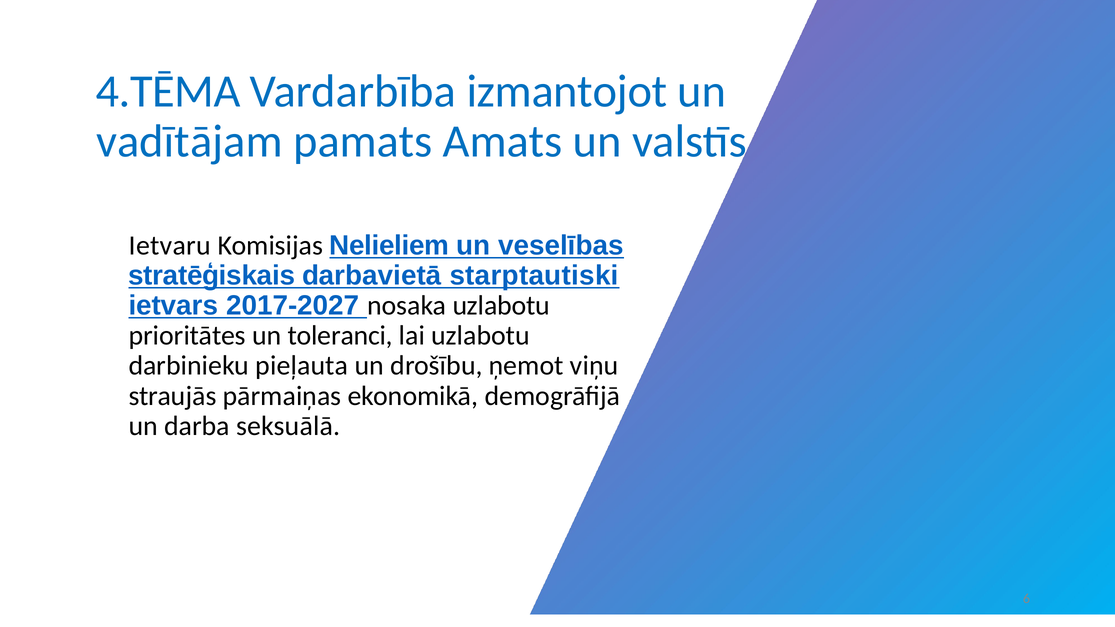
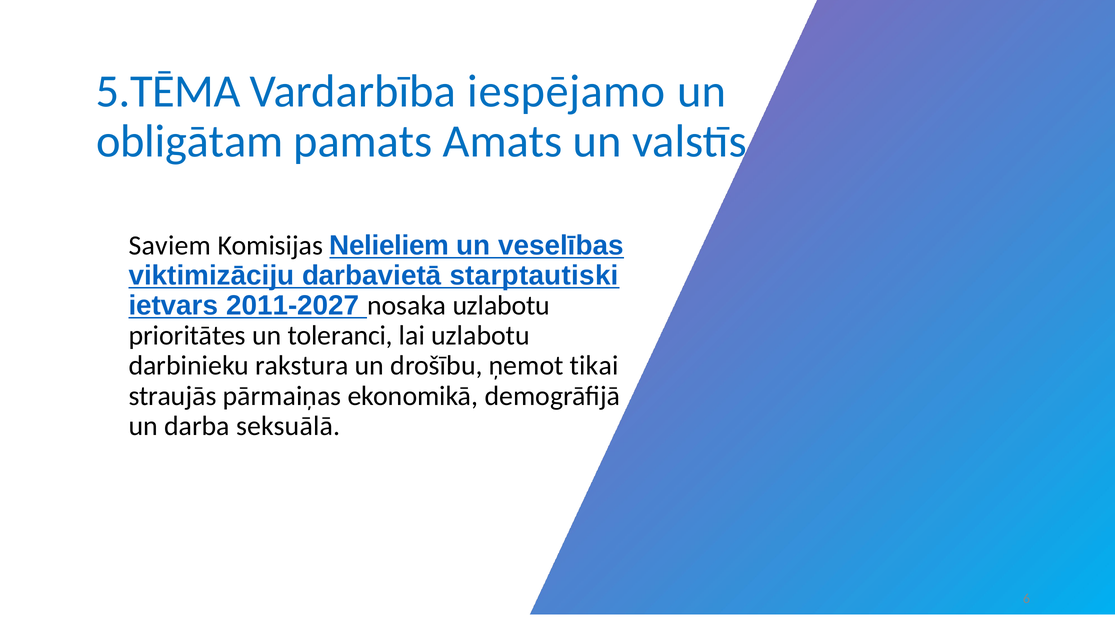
4.TĒMA: 4.TĒMA -> 5.TĒMA (168, 91)
izmantojot: izmantojot -> iespējamo (566, 91)
vadītājam: vadītājam -> obligātam (190, 141)
Ietvaru: Ietvaru -> Saviem (170, 245)
stratēģiskais: stratēģiskais -> viktimizāciju (211, 276)
2017-2027: 2017-2027 -> 2011-2027 (293, 306)
pieļauta: pieļauta -> rakstura (302, 366)
viņu: viņu -> tikai (594, 366)
